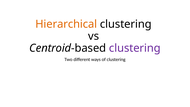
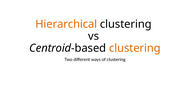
clustering colour: purple -> orange (135, 48)
